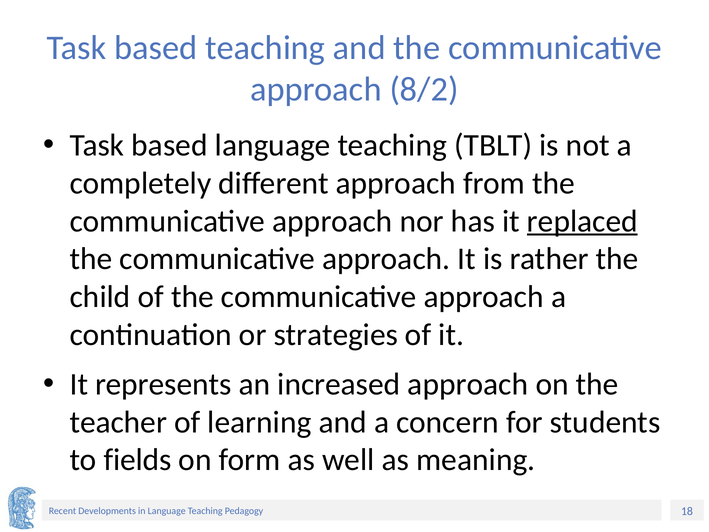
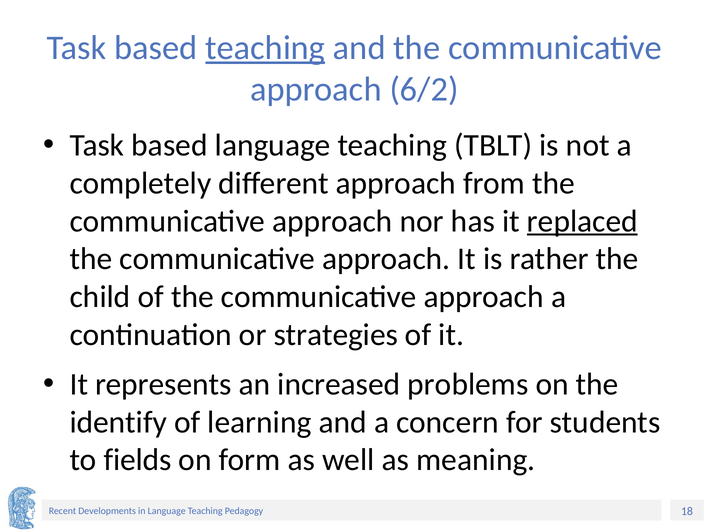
teaching underline: none -> present (265, 48)
8/2: 8/2 -> 6/2 (424, 89)
increased approach: approach -> problems (468, 384)
teacher: teacher -> identify (118, 422)
